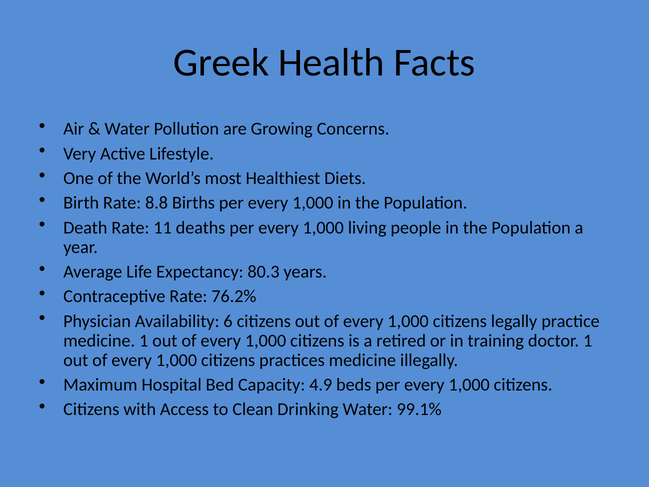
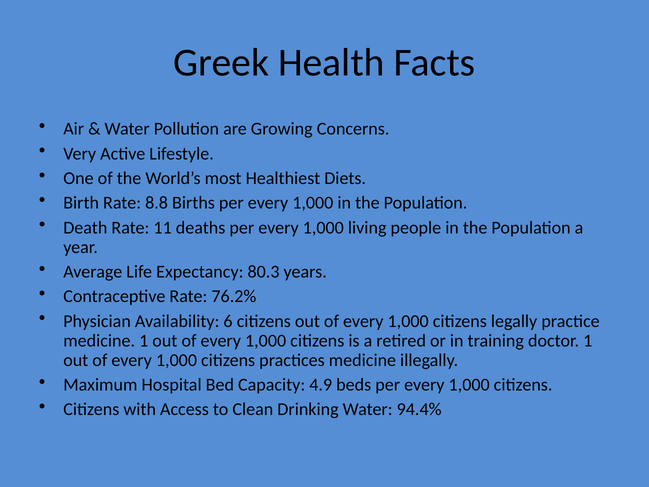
99.1%: 99.1% -> 94.4% (419, 409)
